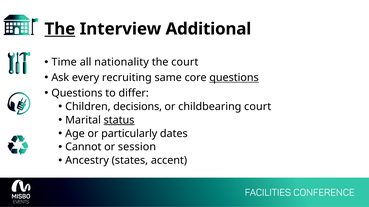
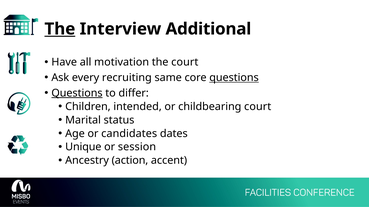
Time: Time -> Have (64, 62)
nationality: nationality -> motivation (122, 62)
Questions underline: none -> present (77, 93)
decisions: decisions -> intended (138, 107)
status underline: present -> none (119, 120)
particularly: particularly -> candidates (129, 134)
Cannot: Cannot -> Unique (83, 147)
states: states -> action (130, 161)
